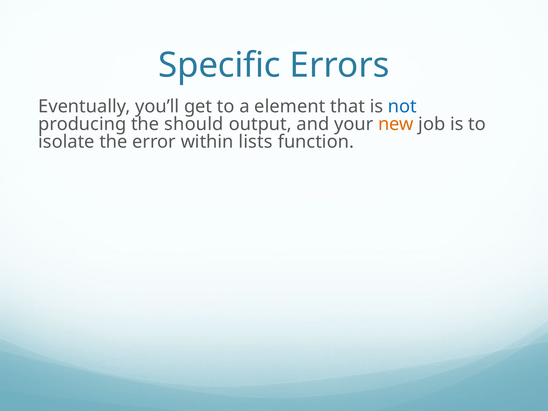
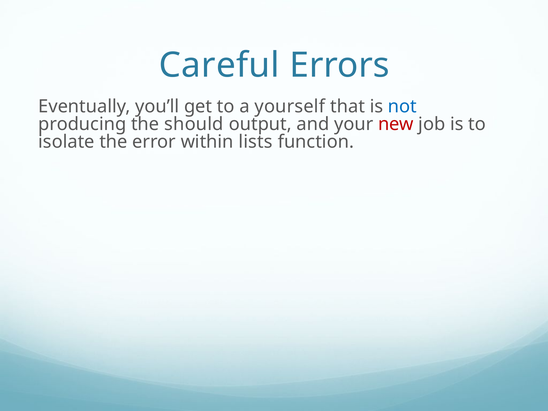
Specific: Specific -> Careful (219, 65)
element: element -> yourself (290, 107)
new colour: orange -> red (396, 124)
